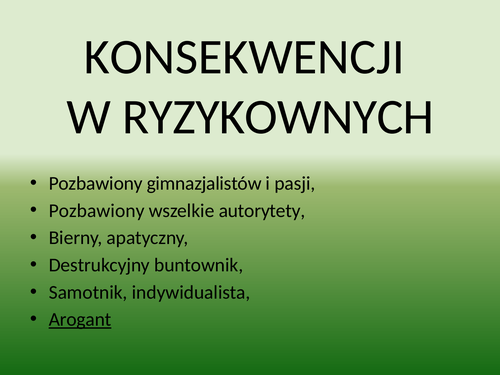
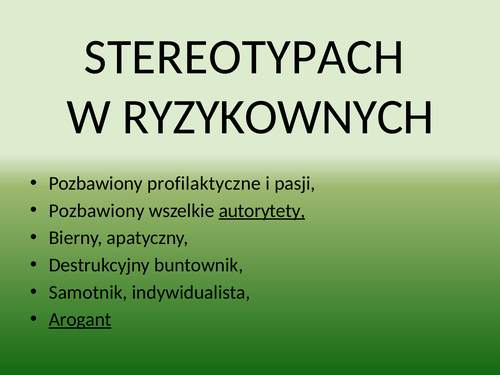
KONSEKWENCJI: KONSEKWENCJI -> STEREOTYPACH (244, 57)
gimnazjalistów: gimnazjalistów -> profilaktyczne (204, 183)
autorytety underline: none -> present (262, 211)
